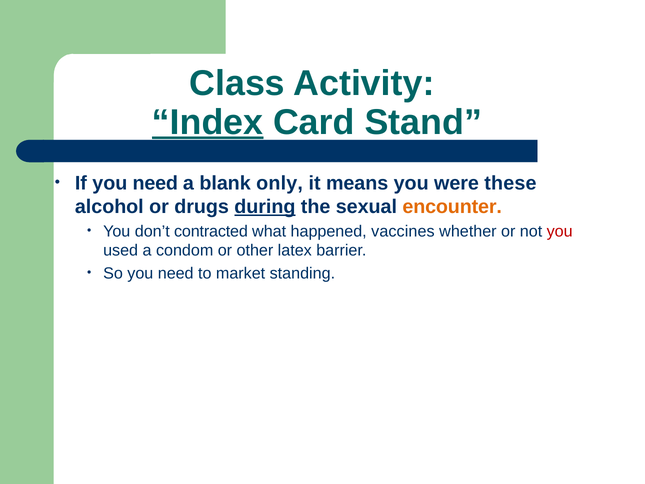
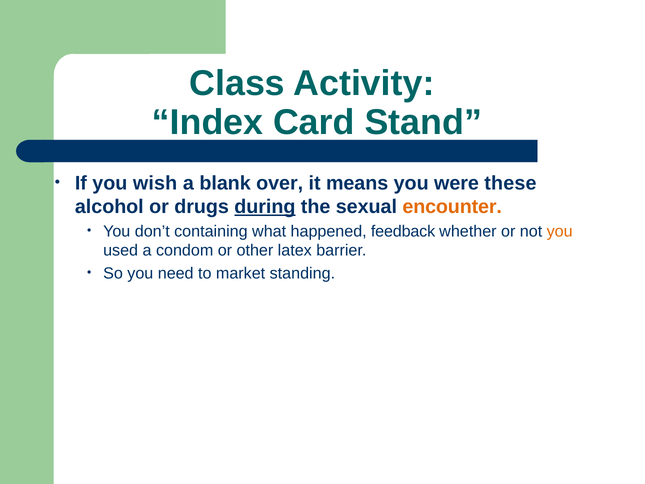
Index underline: present -> none (208, 122)
If you need: need -> wish (155, 183)
only: only -> over (280, 183)
contracted: contracted -> containing (211, 231)
vaccines: vaccines -> feedback (403, 231)
you colour: red -> orange (560, 231)
